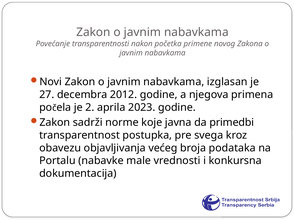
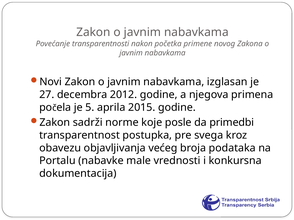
2: 2 -> 5 (90, 108)
2023: 2023 -> 2015 (142, 108)
javna: javna -> posle (178, 123)
